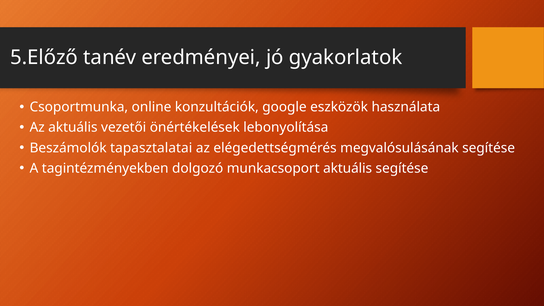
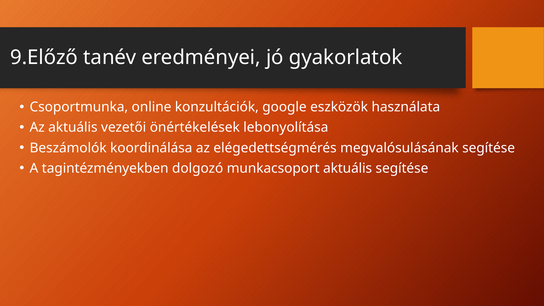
5.Előző: 5.Előző -> 9.Előző (44, 58)
tapasztalatai: tapasztalatai -> koordinálása (151, 148)
